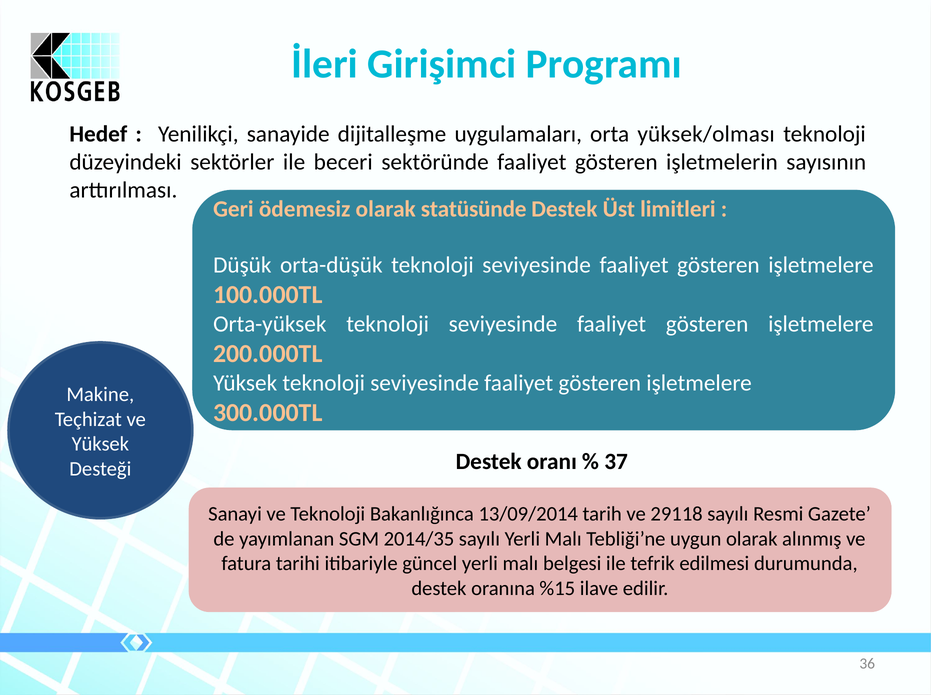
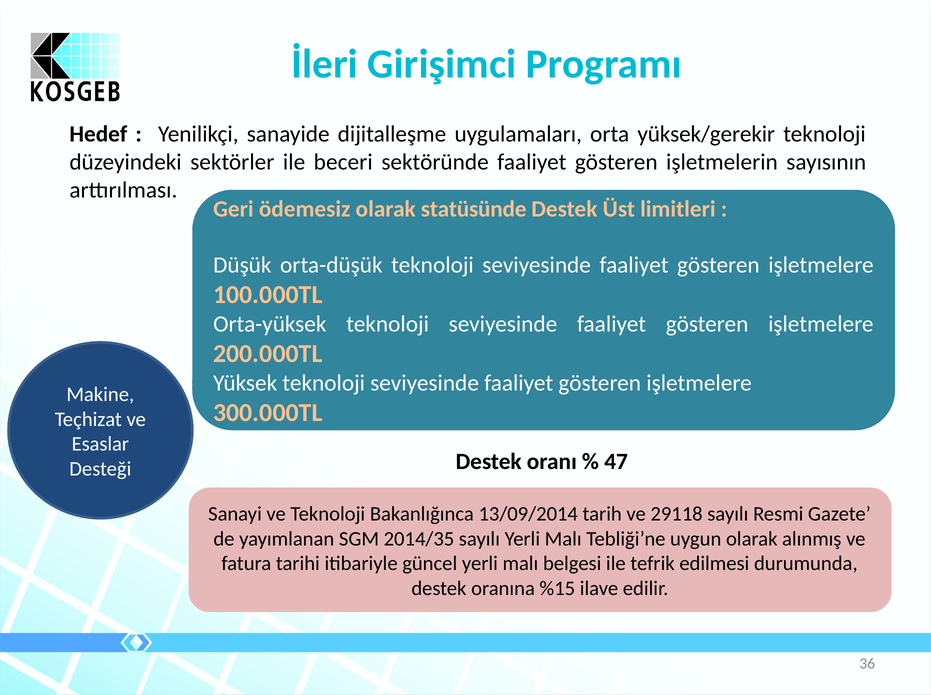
yüksek/olması: yüksek/olması -> yüksek/gerekir (706, 134)
Yüksek: Yüksek -> Esaslar (100, 445)
37: 37 -> 47 (616, 462)
